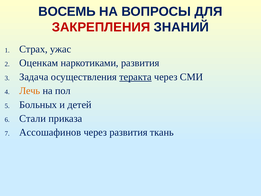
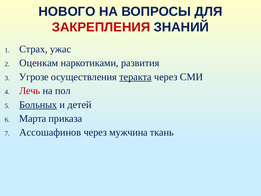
ВОСЕМЬ: ВОСЕМЬ -> НОВОГО (67, 12)
Задача: Задача -> Угрозе (34, 77)
Лечь colour: orange -> red (30, 91)
Больных underline: none -> present (38, 105)
Стали: Стали -> Марта (33, 118)
через развития: развития -> мужчина (129, 132)
